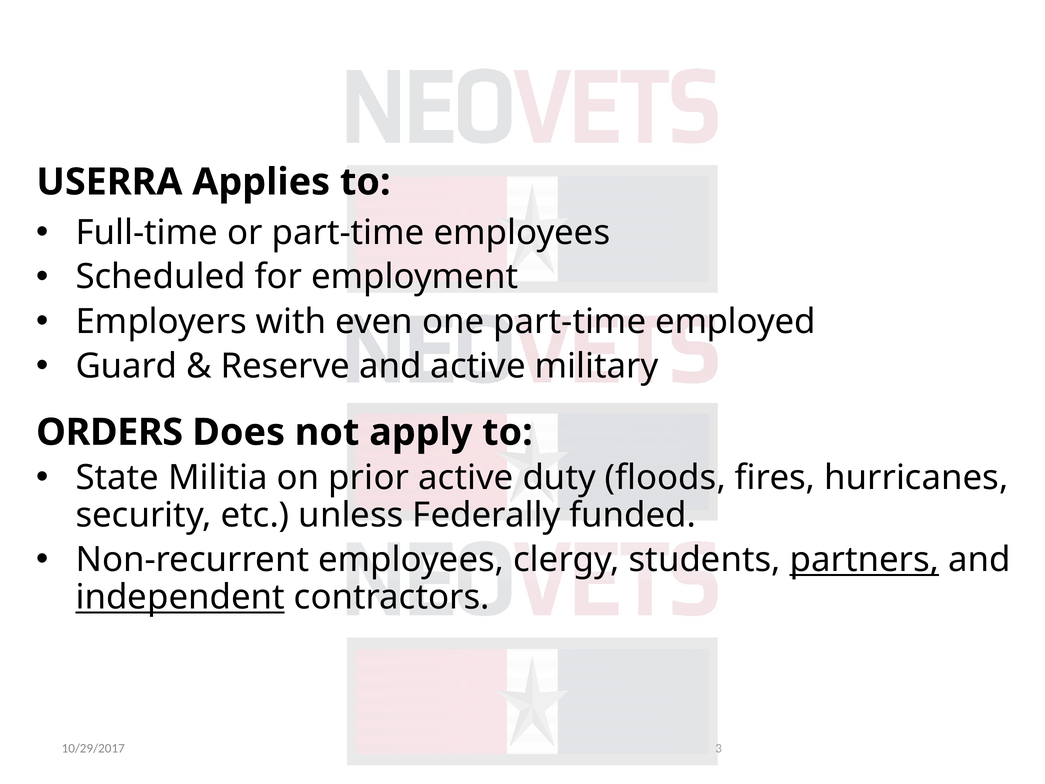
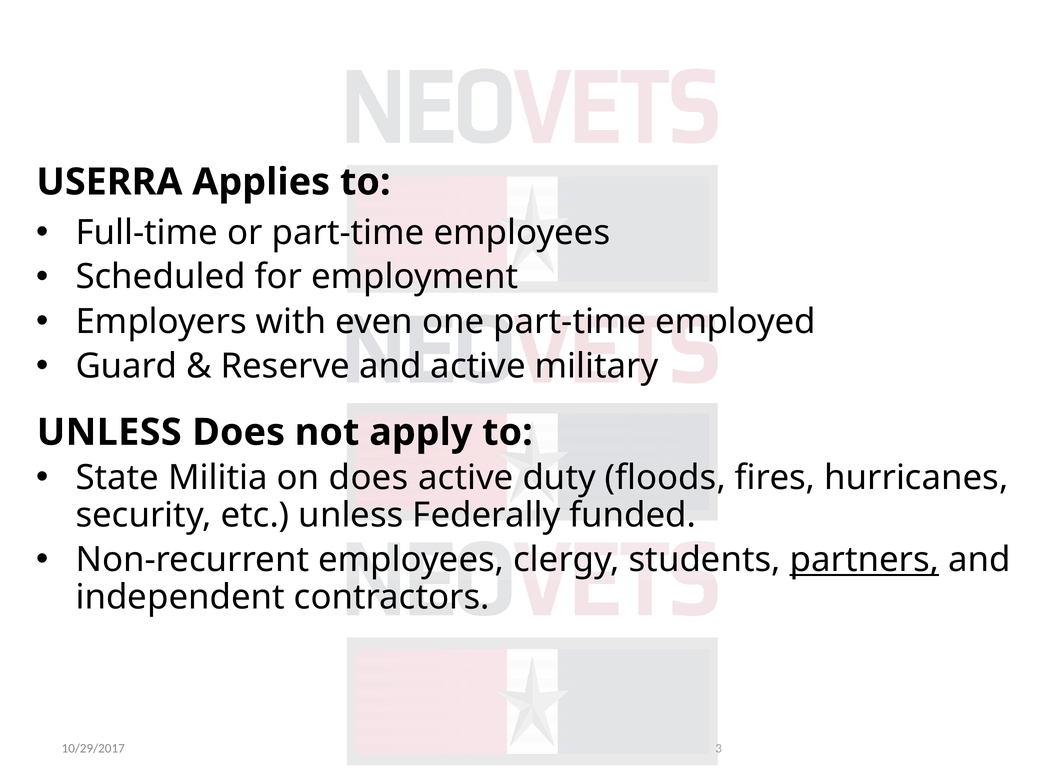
ORDERS: ORDERS -> UNLESS (109, 432)
on prior: prior -> does (369, 477)
independent underline: present -> none (180, 597)
